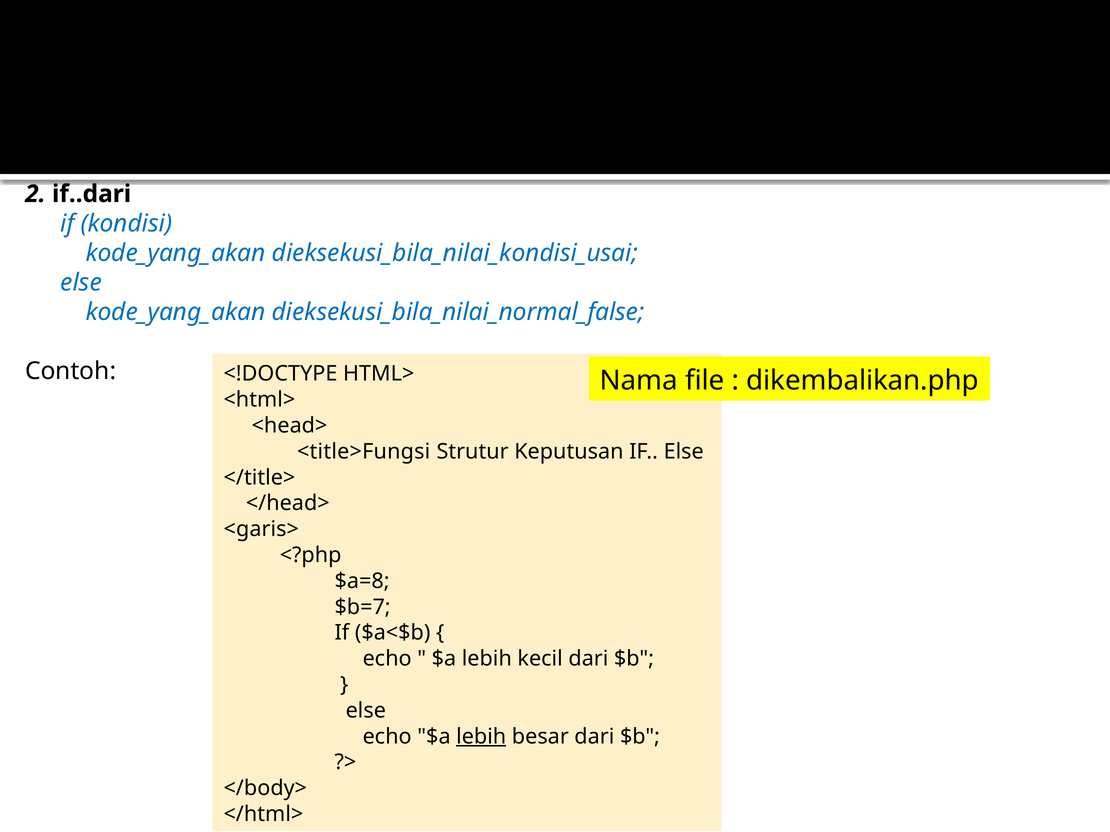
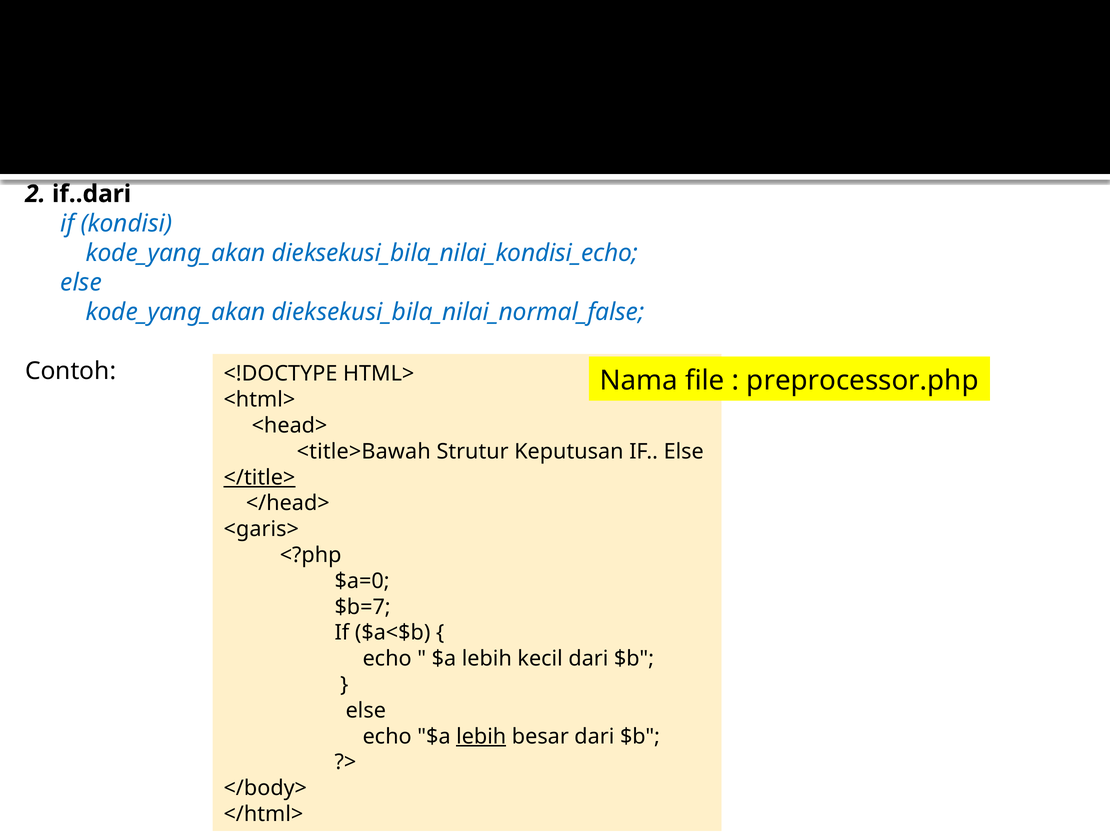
dieksekusi_bila_nilai_kondisi_usai: dieksekusi_bila_nilai_kondisi_usai -> dieksekusi_bila_nilai_kondisi_echo (455, 253)
dikembalikan.php: dikembalikan.php -> preprocessor.php (863, 381)
<title>Fungsi: <title>Fungsi -> <title>Bawah (364, 452)
</title> underline: none -> present (259, 478)
$a=8: $a=8 -> $a=0 (362, 581)
